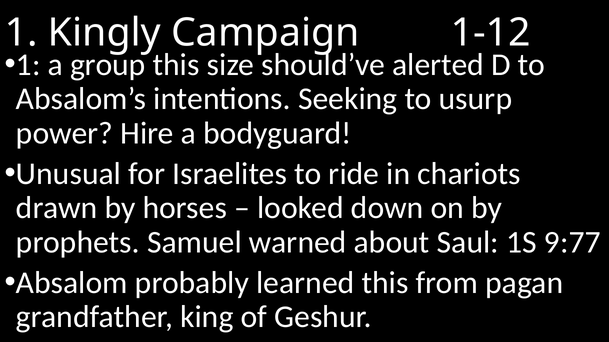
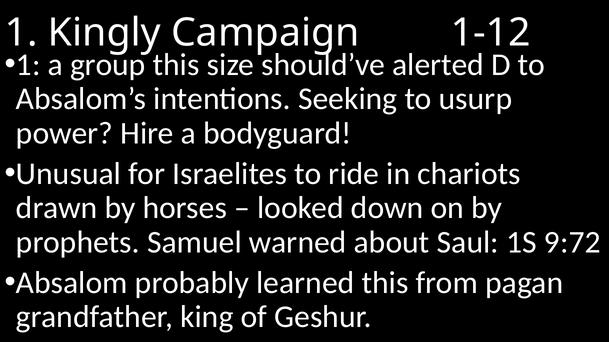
9:77: 9:77 -> 9:72 (572, 242)
